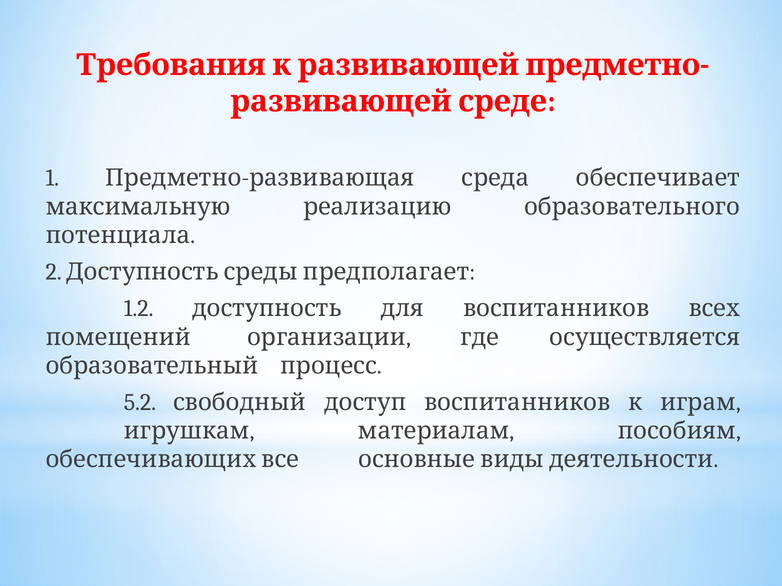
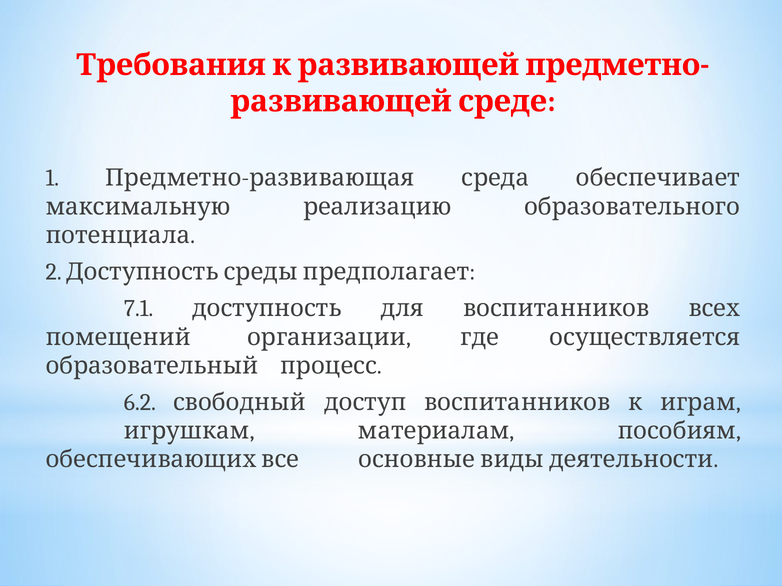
1.2: 1.2 -> 7.1 (139, 309)
5.2: 5.2 -> 6.2 (140, 403)
